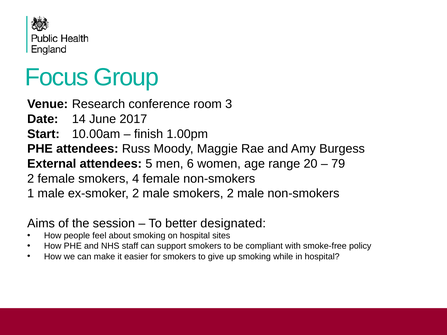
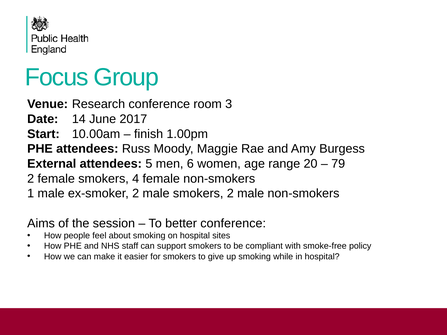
better designated: designated -> conference (233, 223)
